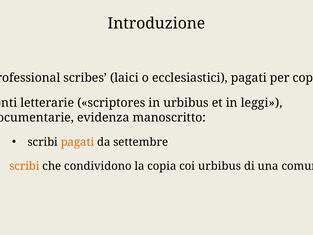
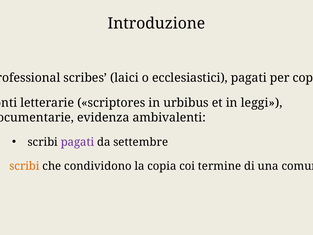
manoscritto: manoscritto -> ambivalenti (169, 117)
pagati colour: orange -> purple (77, 142)
coi urbibus: urbibus -> termine (220, 166)
